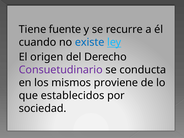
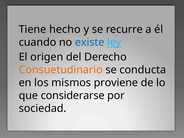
fuente: fuente -> hecho (65, 29)
Consuetudinario colour: purple -> orange (61, 70)
establecidos: establecidos -> considerarse (73, 96)
